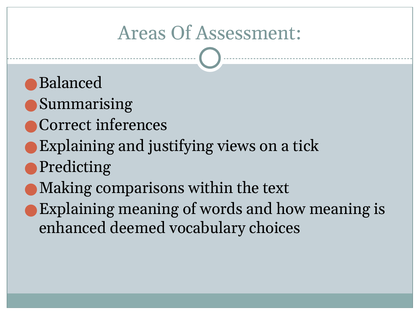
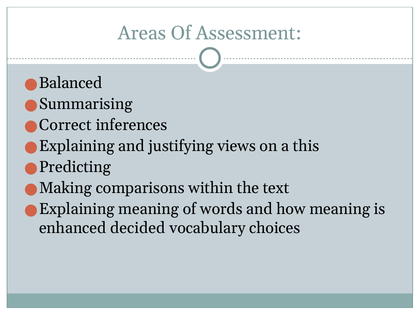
tick: tick -> this (306, 146)
deemed: deemed -> decided (138, 228)
